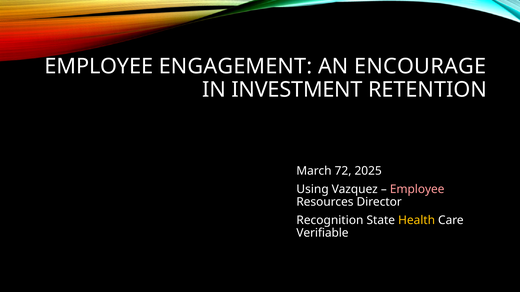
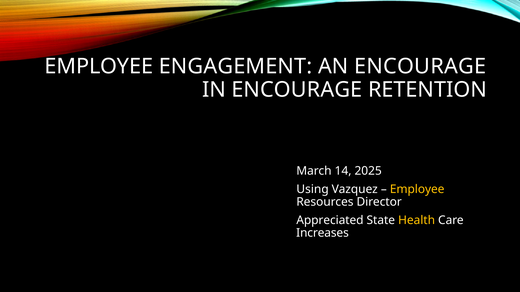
IN INVESTMENT: INVESTMENT -> ENCOURAGE (297, 90)
72: 72 -> 14 (343, 171)
Employee colour: pink -> yellow (417, 189)
Recognition: Recognition -> Appreciated (330, 221)
Verifiable: Verifiable -> Increases (322, 233)
